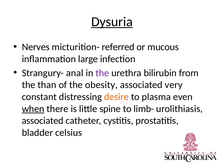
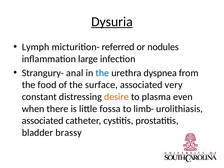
Nerves: Nerves -> Lymph (36, 47)
mucous: mucous -> nodules (163, 47)
the colour: purple -> blue (102, 73)
bilirubin: bilirubin -> dyspnea (160, 73)
than: than -> food (47, 85)
obesity: obesity -> surface (101, 85)
when underline: present -> none (33, 109)
spine: spine -> fossa (110, 109)
celsius: celsius -> brassy (69, 133)
